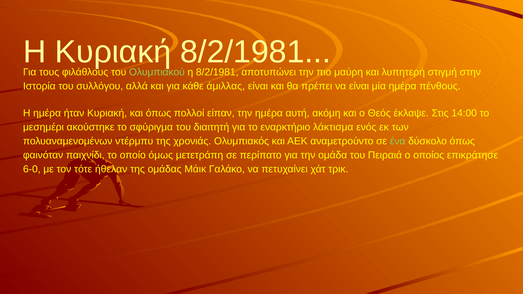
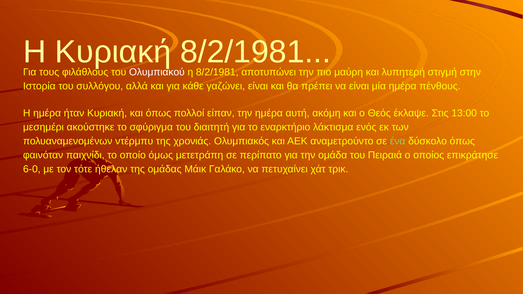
Ολυμπιακού colour: light green -> white (157, 72)
άμιλλας: άμιλλας -> γαζώνει (226, 86)
14:00: 14:00 -> 13:00 (464, 113)
